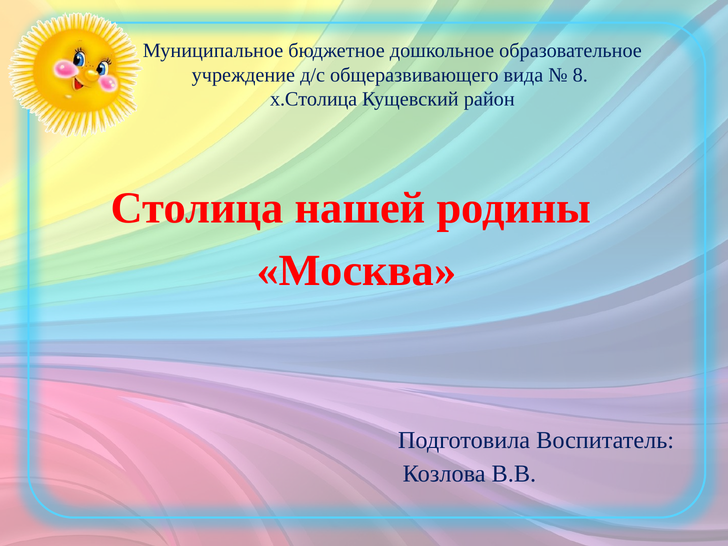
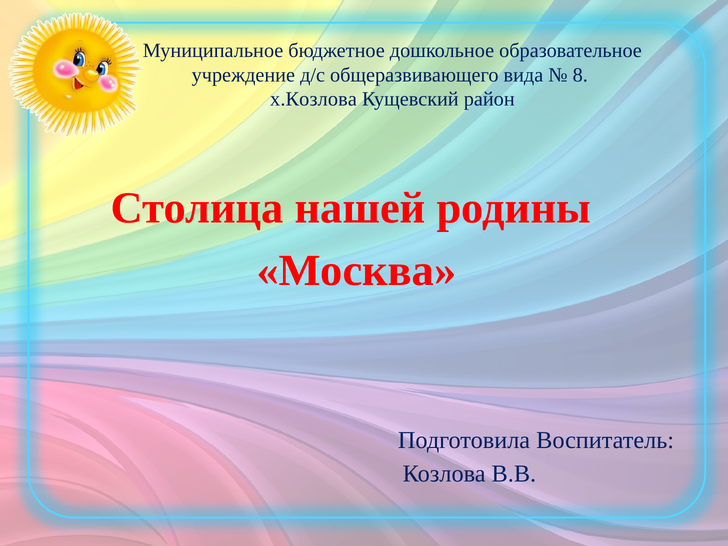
х.Столица: х.Столица -> х.Козлова (313, 99)
